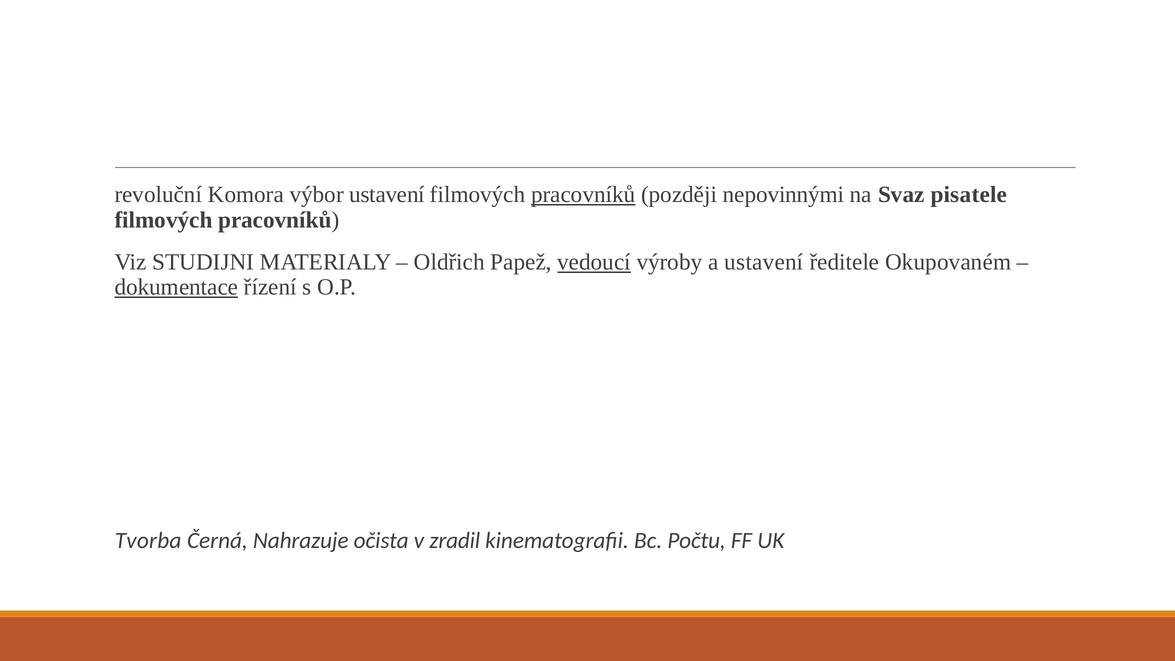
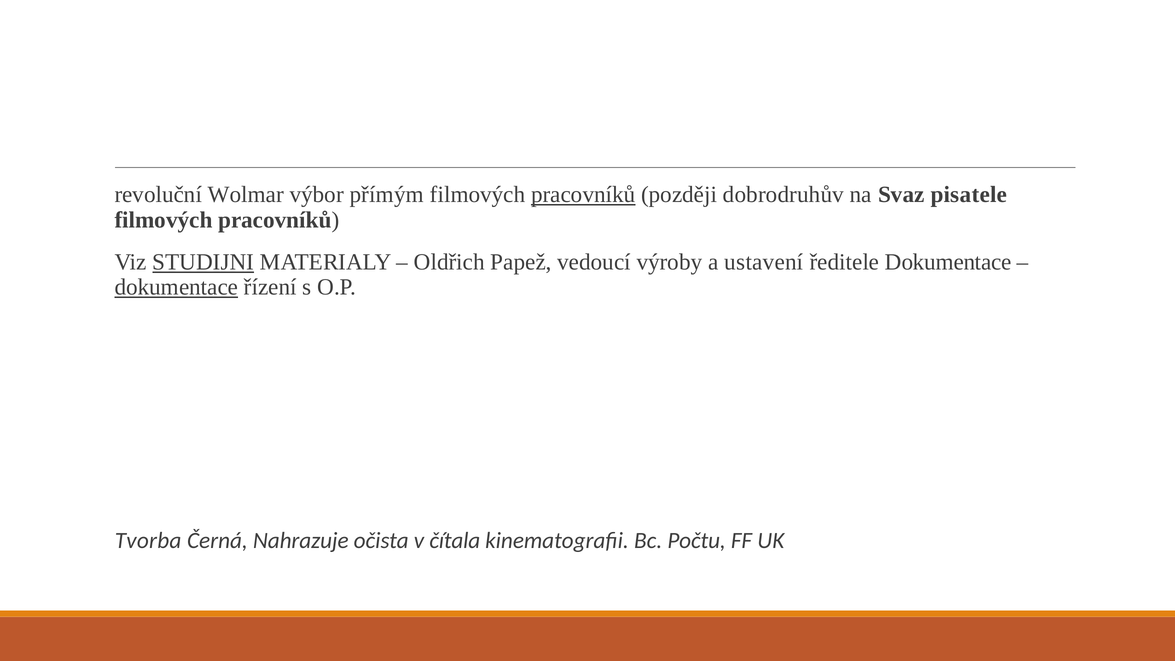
Komora: Komora -> Wolmar (246, 195)
výbor ustavení: ustavení -> přímým (387, 195)
nepovinnými: nepovinnými -> dobrodruhův (783, 195)
STUDIJNI underline: none -> present (203, 262)
vedoucí underline: present -> none (594, 262)
ředitele Okupovaném: Okupovaném -> Dokumentace (948, 262)
zradil: zradil -> čítala (455, 541)
